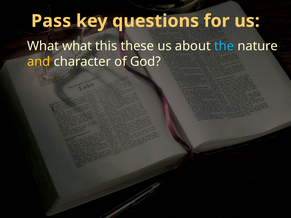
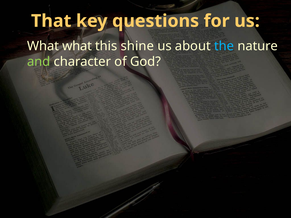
Pass: Pass -> That (51, 21)
these: these -> shine (137, 46)
and colour: yellow -> light green (39, 62)
